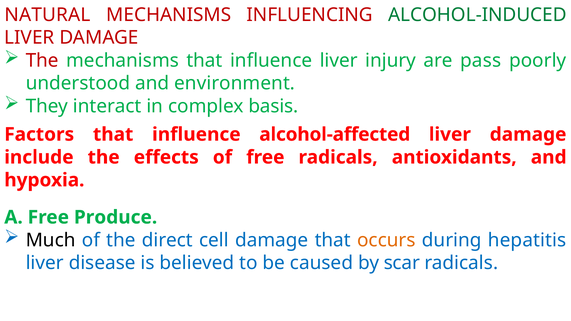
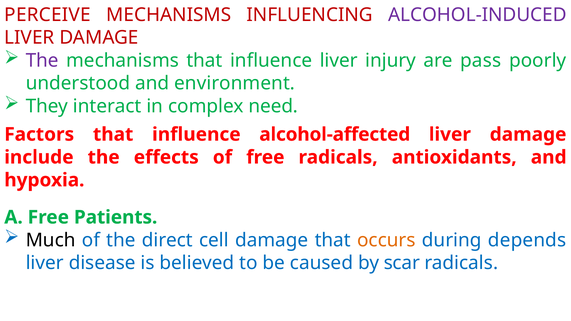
NATURAL: NATURAL -> PERCEIVE (47, 15)
ALCOHOL-INDUCED colour: green -> purple (477, 15)
The colour: red -> purple (42, 61)
basis: basis -> need (273, 106)
Produce: Produce -> Patients (116, 217)
hepatitis: hepatitis -> depends (527, 240)
